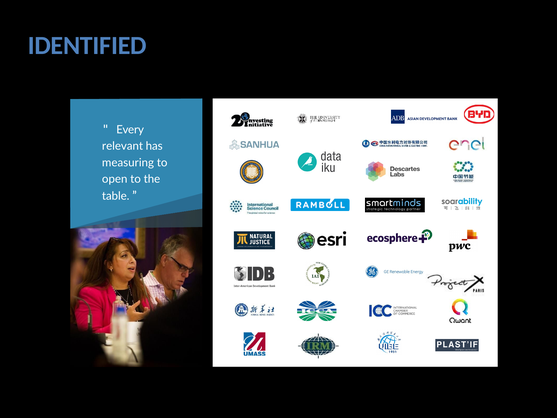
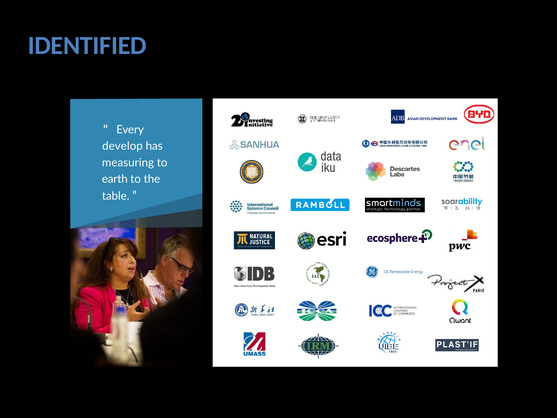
relevant: relevant -> develop (122, 146)
open: open -> earth (115, 179)
